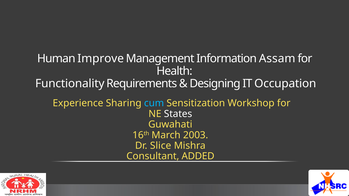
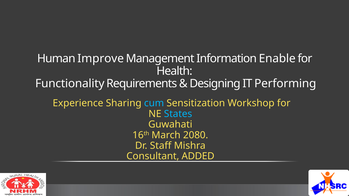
Assam: Assam -> Enable (277, 59)
Occupation: Occupation -> Performing (285, 84)
States colour: white -> light blue (178, 114)
2003: 2003 -> 2080 (196, 135)
Slice: Slice -> Staff (161, 146)
